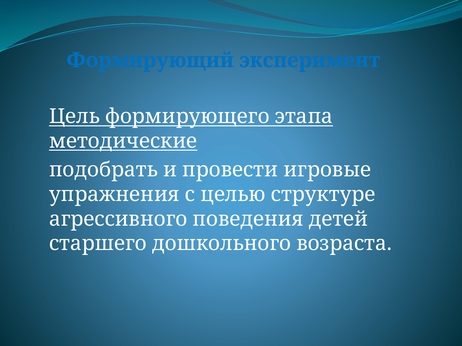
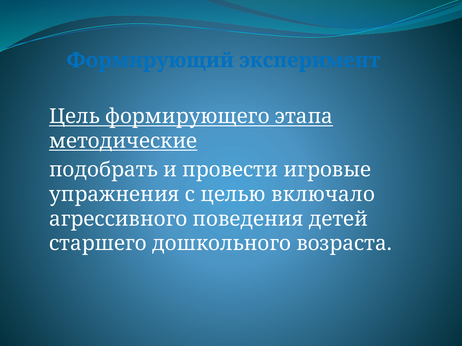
структуре: структуре -> включало (323, 195)
